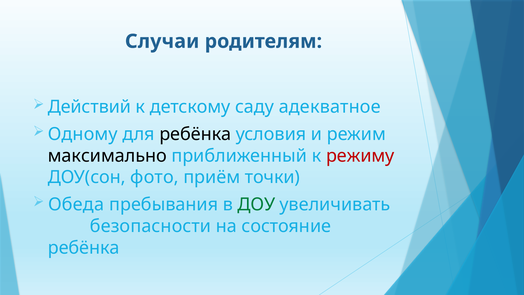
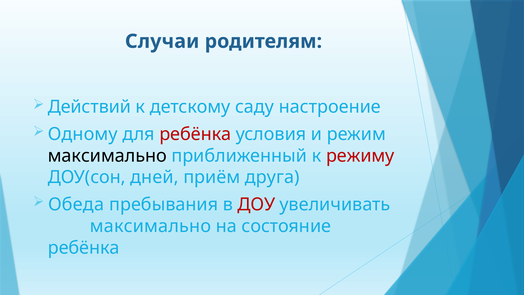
адекватное: адекватное -> настроение (330, 107)
ребёнка colour: black -> red (195, 134)
фото: фото -> дней (154, 177)
точки: точки -> друга (272, 177)
ДОУ colour: green -> red (256, 204)
безопасности: безопасности -> максимально (150, 226)
